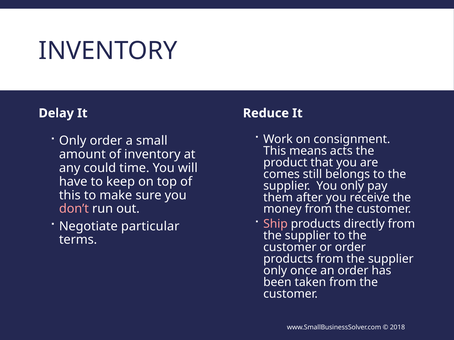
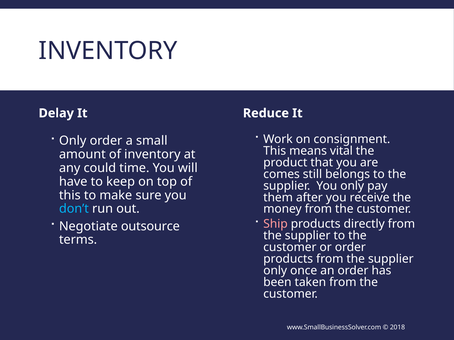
acts: acts -> vital (341, 151)
don’t colour: pink -> light blue (74, 209)
particular: particular -> outsource (150, 227)
